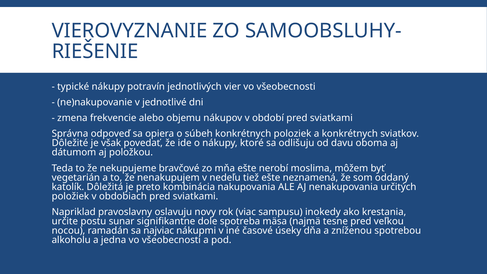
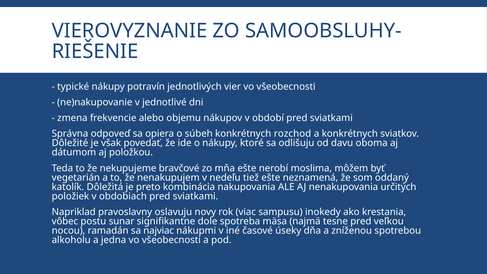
poloziek: poloziek -> rozchod (292, 134)
určite: určite -> vôbec (65, 221)
